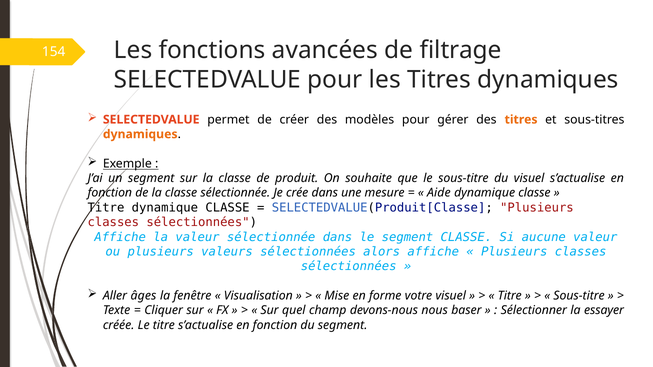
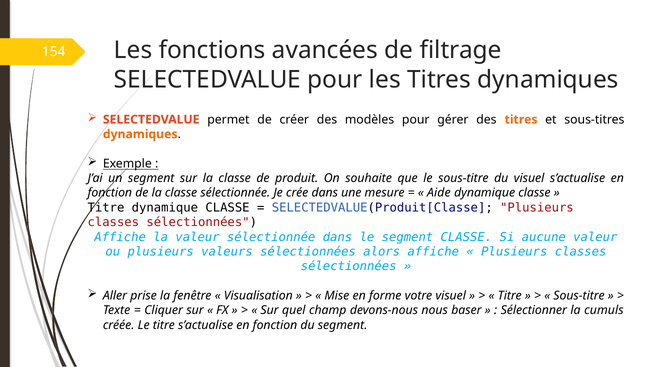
âges: âges -> prise (144, 296)
essayer: essayer -> cumuls (604, 311)
